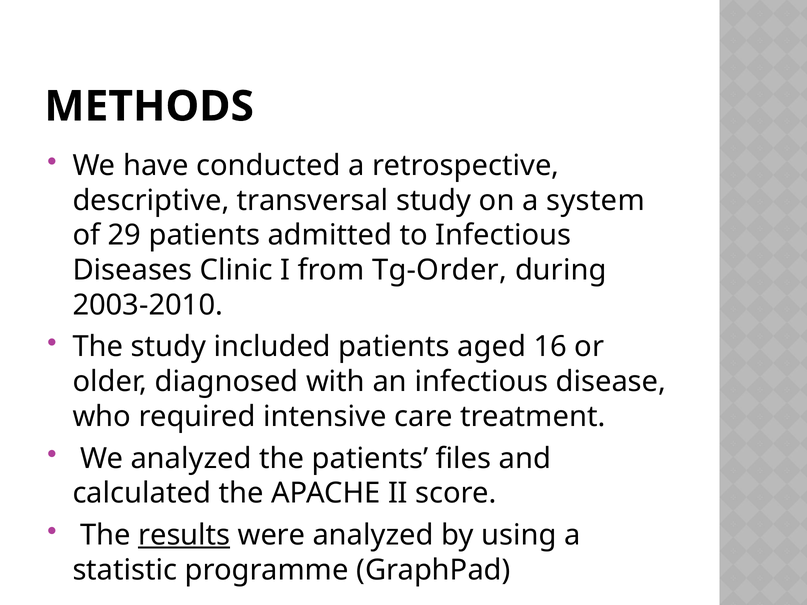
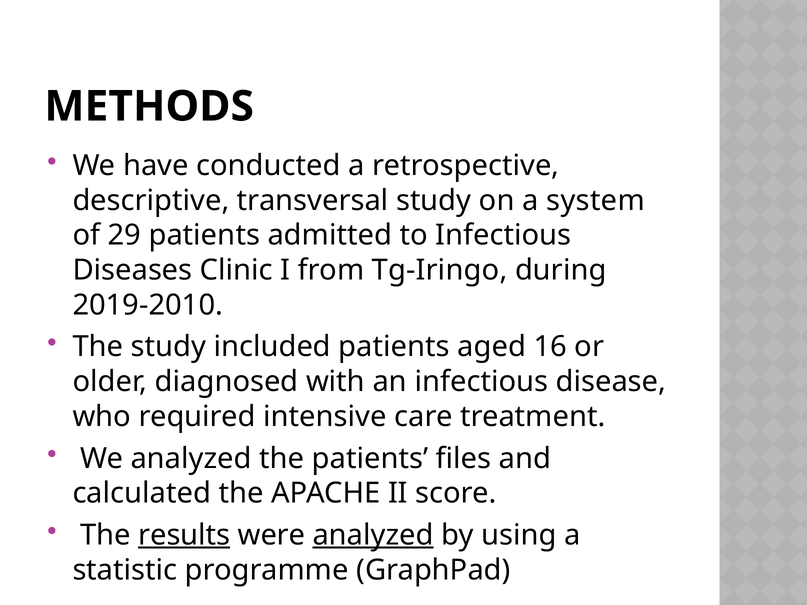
Tg-Order: Tg-Order -> Tg-Iringo (440, 270)
2003-2010: 2003-2010 -> 2019-2010 (148, 305)
analyzed underline: none -> present (373, 535)
